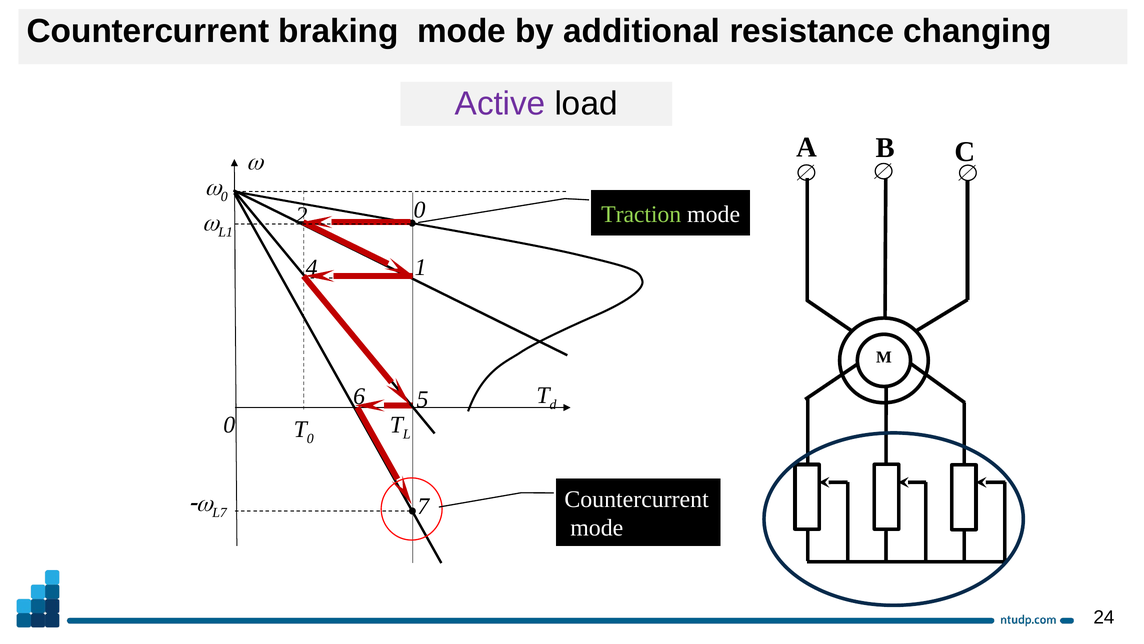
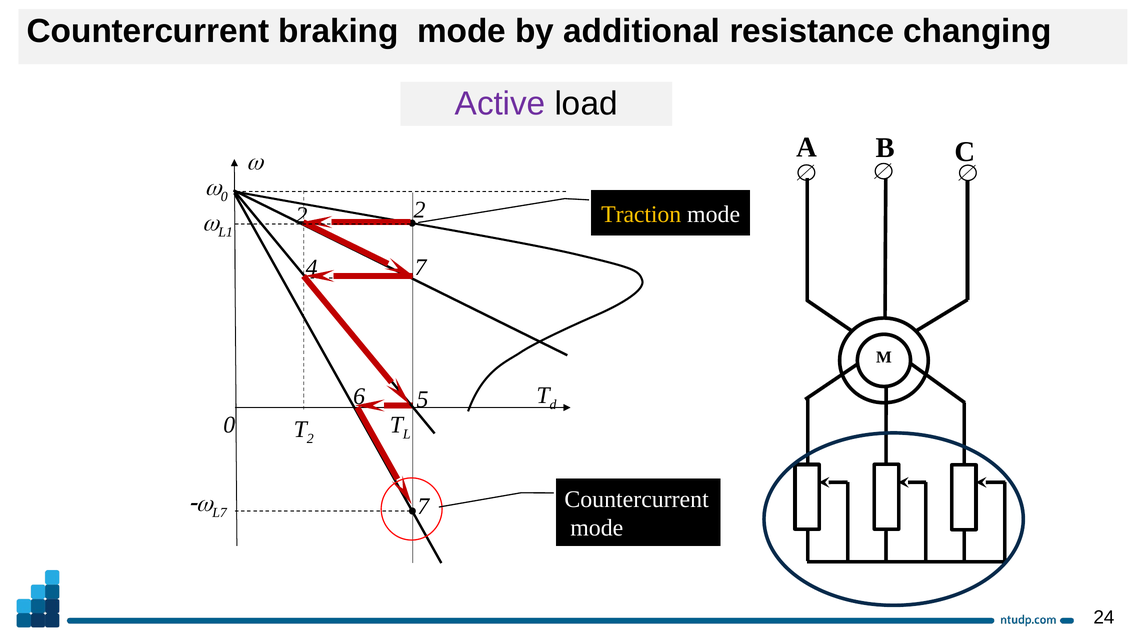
Traction colour: light green -> yellow (641, 214)
0: 0 -> 2 (419, 210)
1: 1 -> 7 (420, 267)
0: 0 -> 2 (310, 438)
